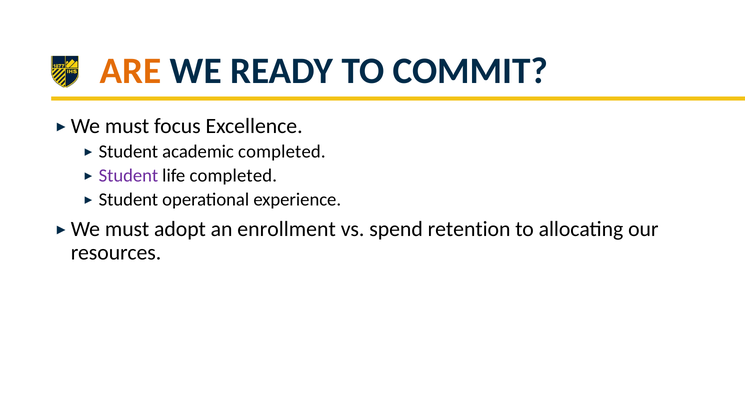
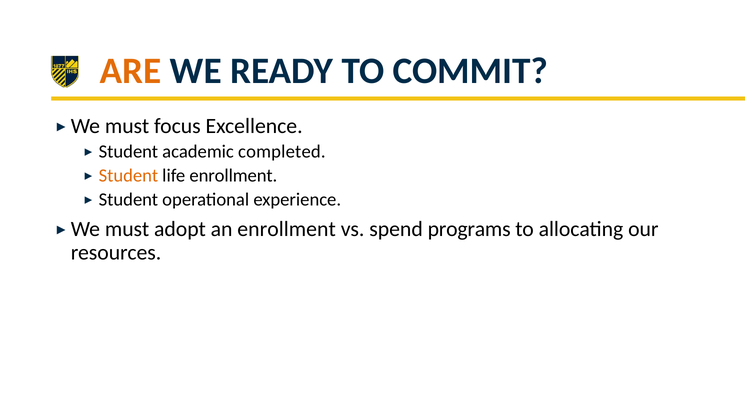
Student colour: purple -> orange (128, 176)
life completed: completed -> enrollment (233, 176)
retention: retention -> programs (469, 229)
